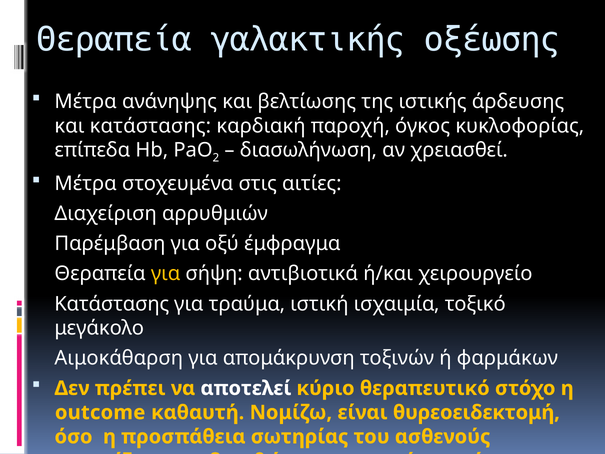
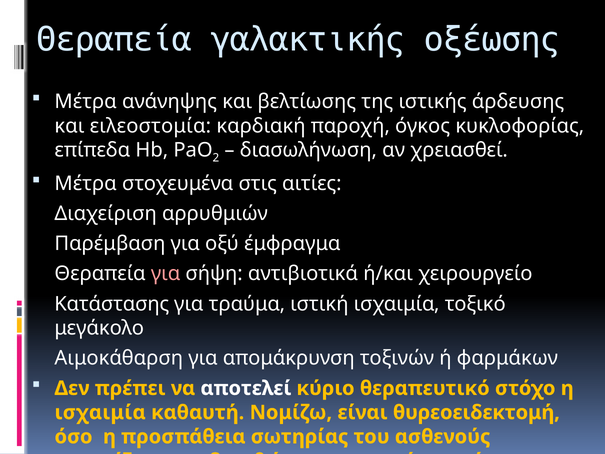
και κατάστασης: κατάστασης -> ειλεοστομία (150, 126)
για colour: yellow -> pink (166, 274)
outcome: outcome -> ισχαιμία (100, 412)
